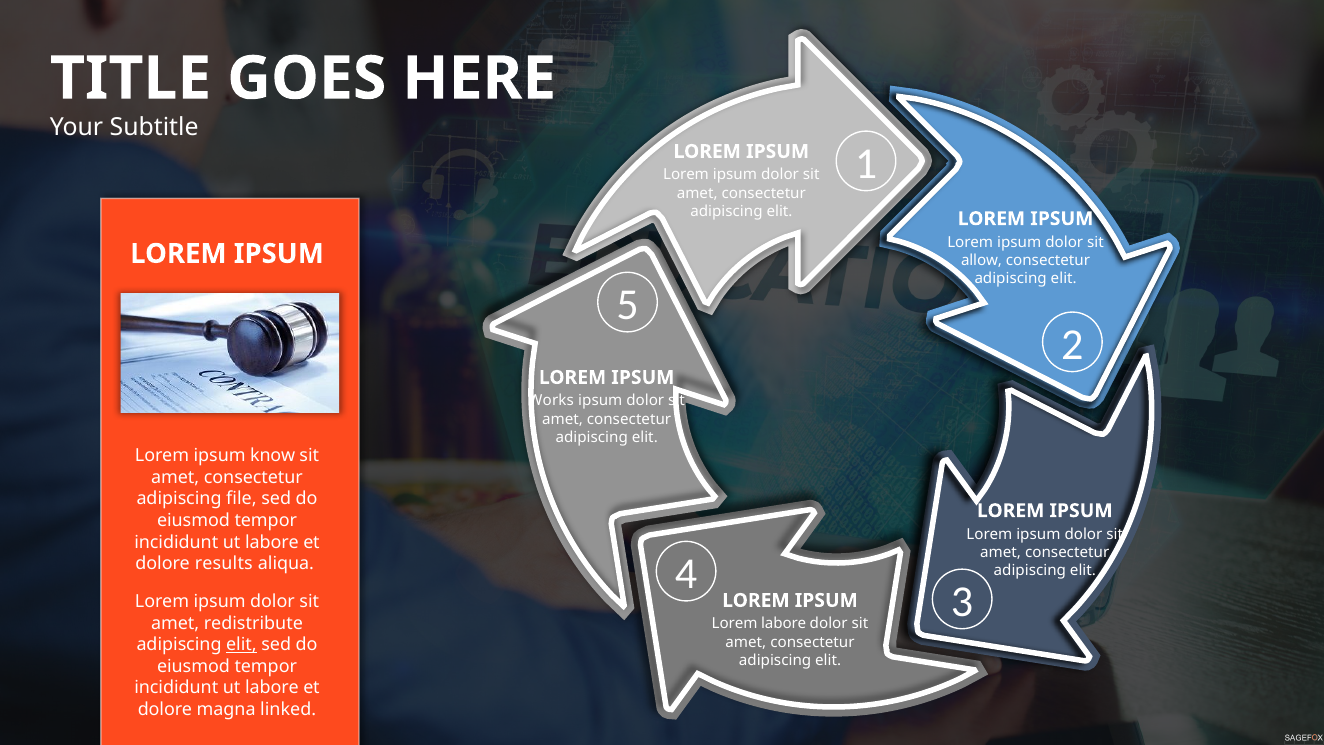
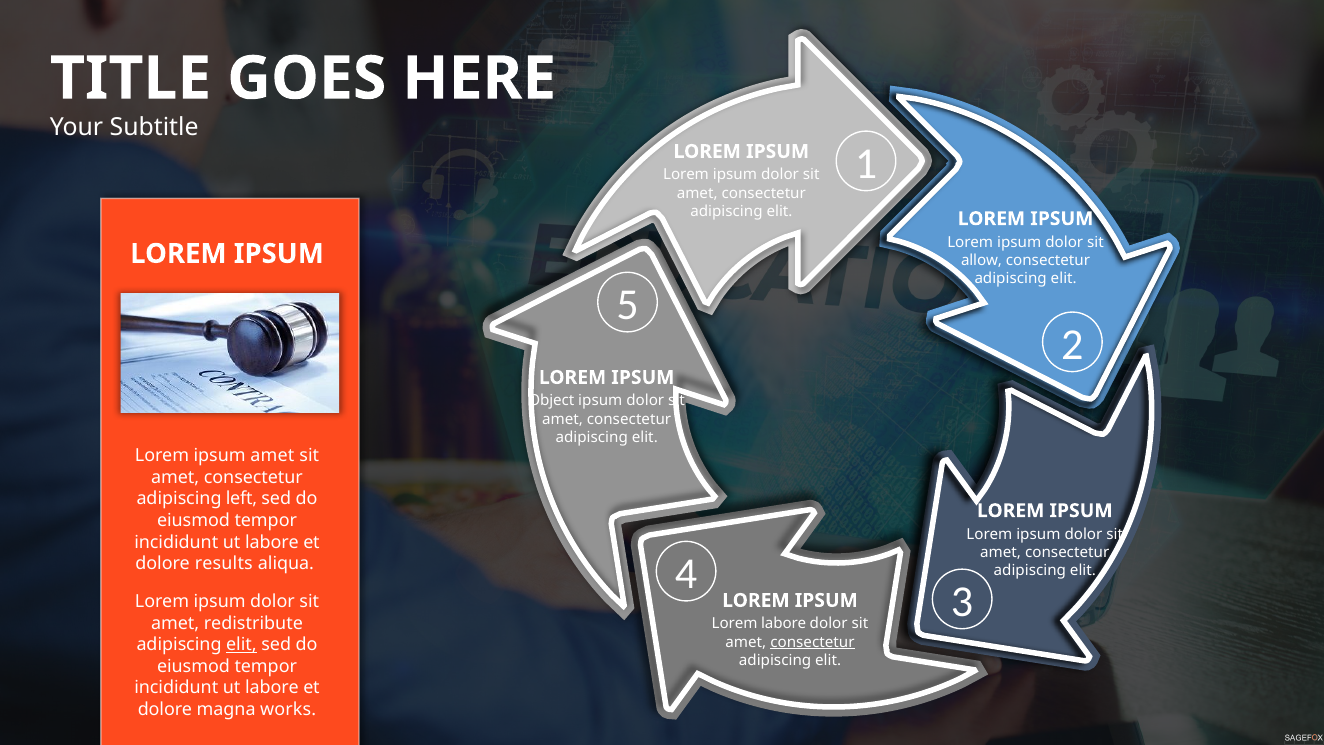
Works: Works -> Object (551, 401)
ipsum know: know -> amet (272, 456)
file: file -> left (242, 499)
consectetur underline: none -> present (812, 642)
linked: linked -> works (288, 709)
